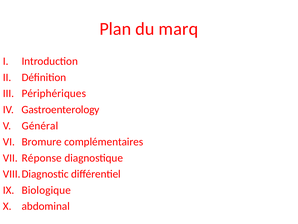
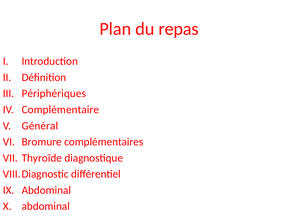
marq: marq -> repas (179, 29)
Gastroenterology: Gastroenterology -> Complémentaire (60, 109)
Réponse: Réponse -> Thyroïde (42, 158)
Biologique: Biologique -> Abdominal (46, 190)
